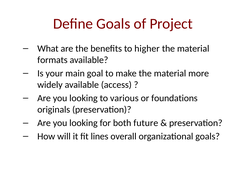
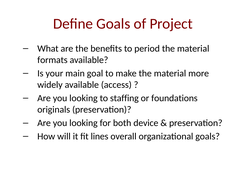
higher: higher -> period (147, 49)
various: various -> staffing (124, 98)
future: future -> device (146, 123)
